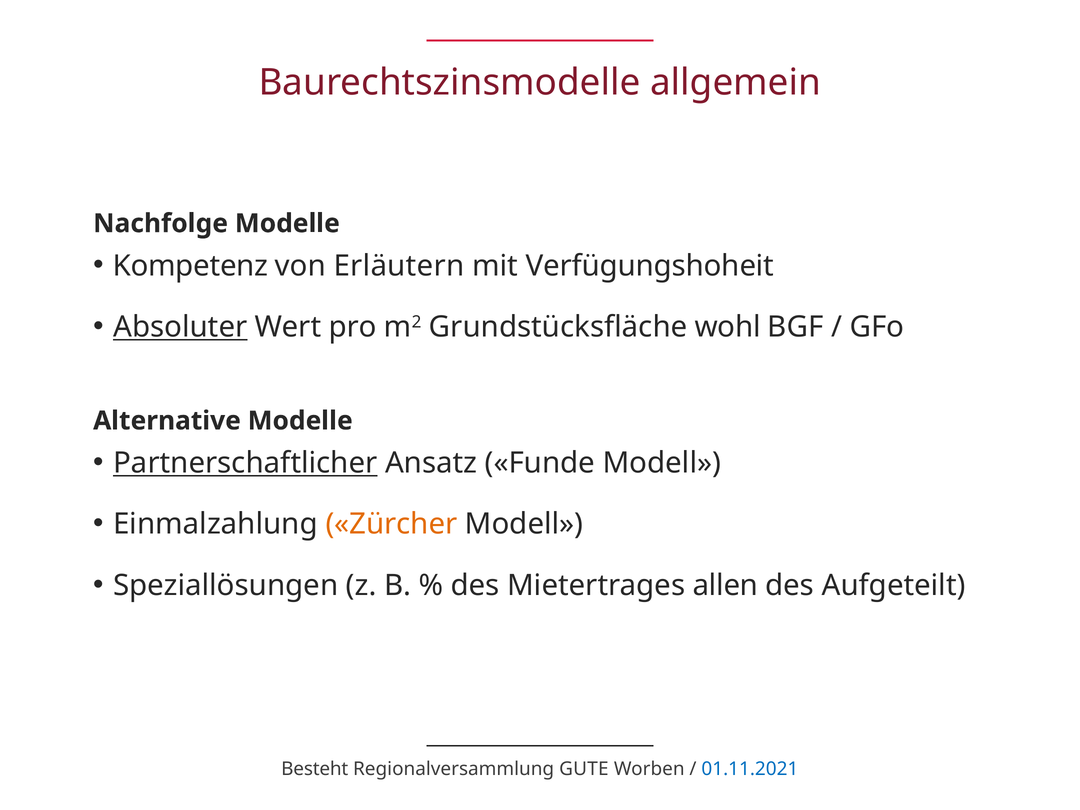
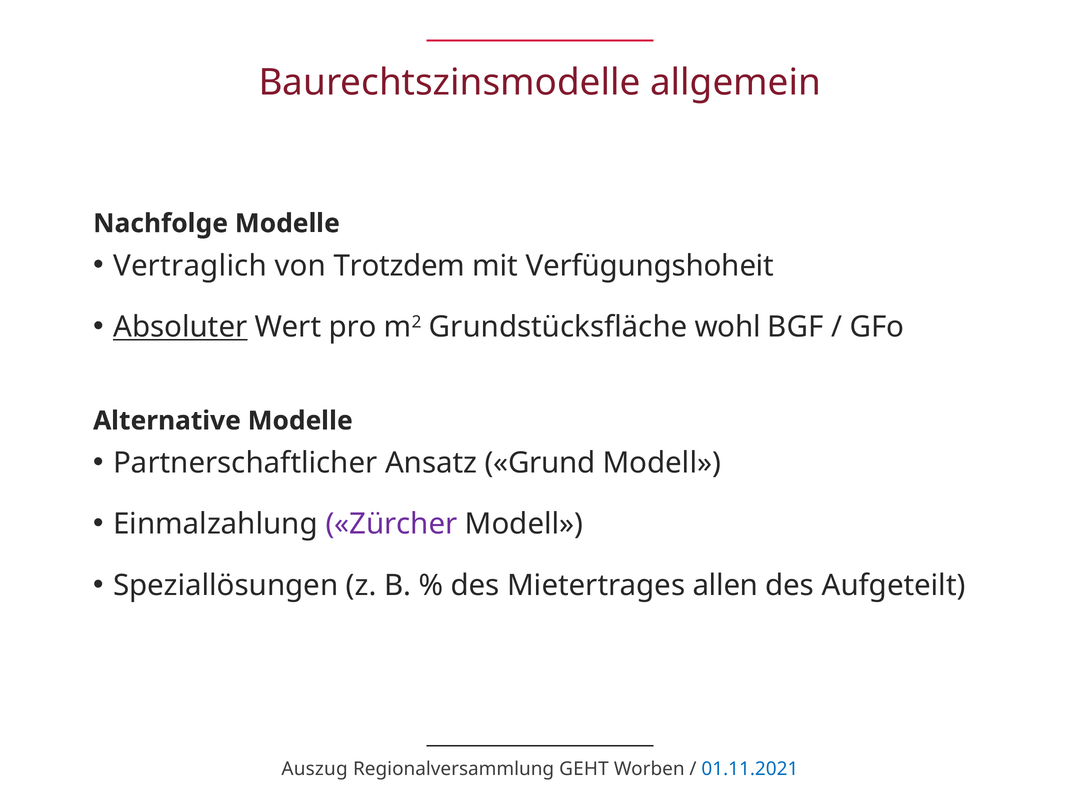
Kompetenz: Kompetenz -> Vertraglich (190, 266)
Erläutern: Erläutern -> Trotzdem (399, 266)
Partnerschaftlicher underline: present -> none (245, 463)
Funde: Funde -> Grund (540, 463)
Zürcher colour: orange -> purple (391, 524)
Besteht: Besteht -> Auszug (315, 769)
GUTE: GUTE -> GEHT (584, 769)
